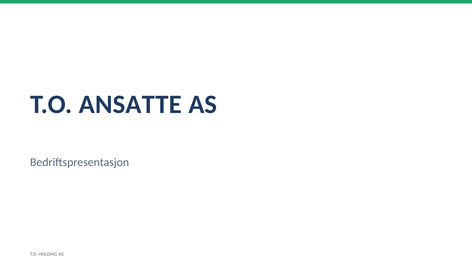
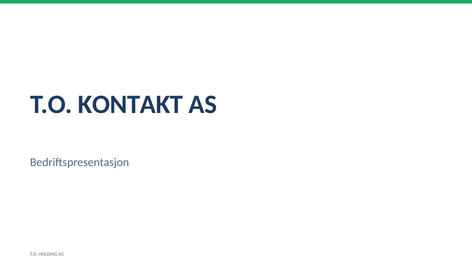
ANSATTE: ANSATTE -> KONTAKT (131, 105)
